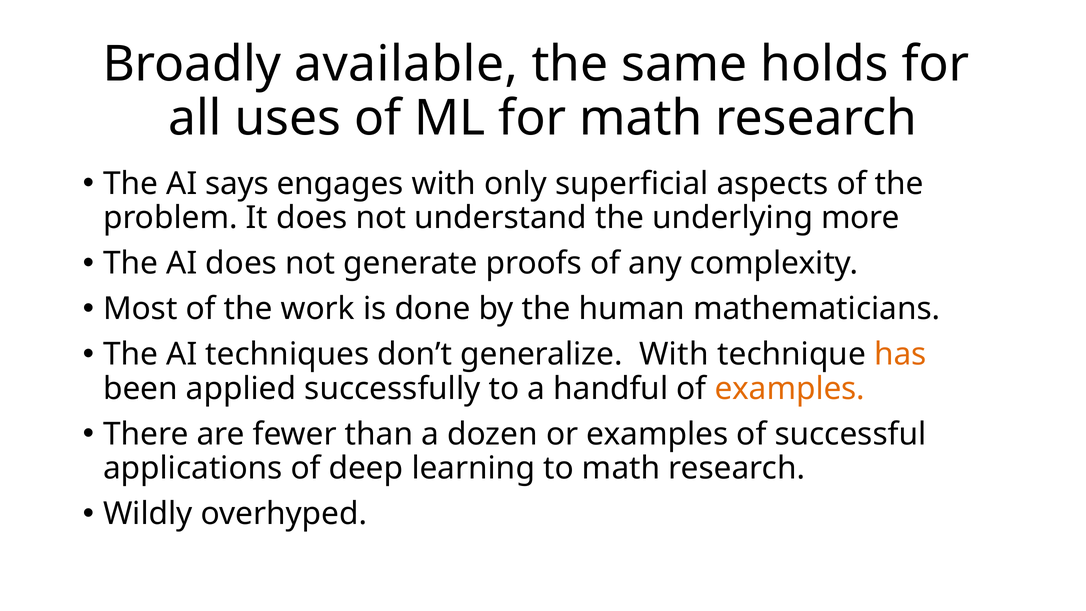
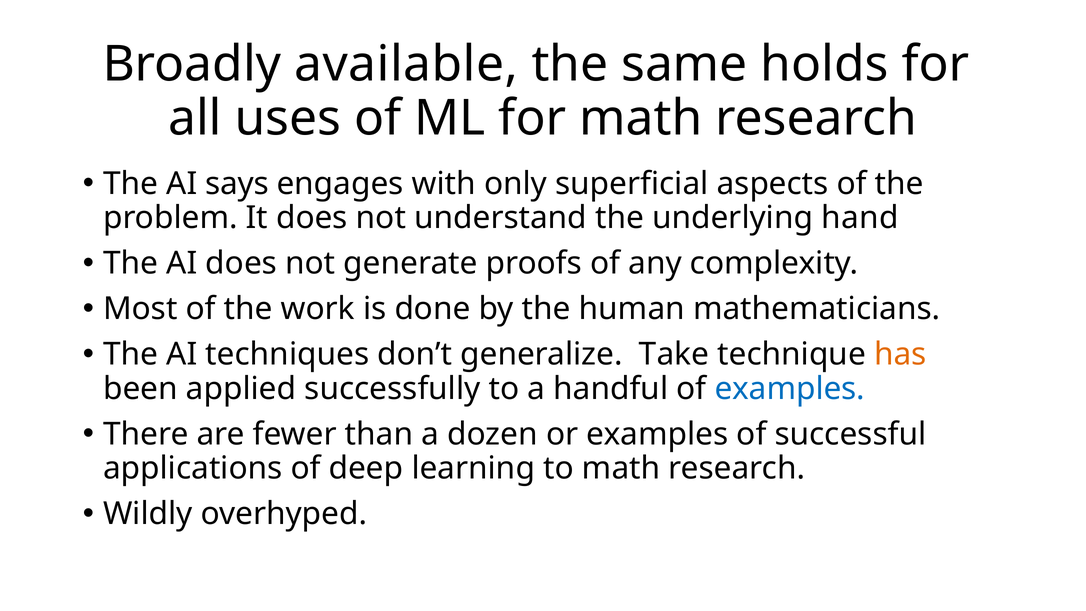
more: more -> hand (860, 218)
generalize With: With -> Take (674, 354)
examples colour: orange -> blue (790, 389)
